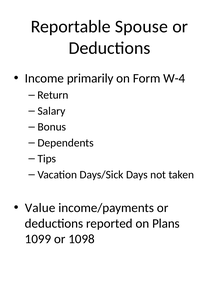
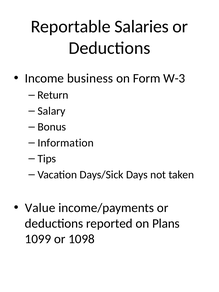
Spouse: Spouse -> Salaries (142, 27)
primarily: primarily -> business (90, 78)
W-4: W-4 -> W-3 (174, 78)
Dependents: Dependents -> Information (66, 143)
